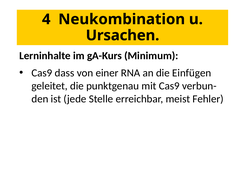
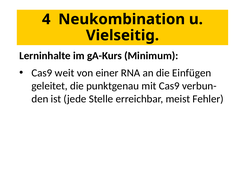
Ursachen: Ursachen -> Vielseitig (122, 36)
dass: dass -> weit (65, 73)
